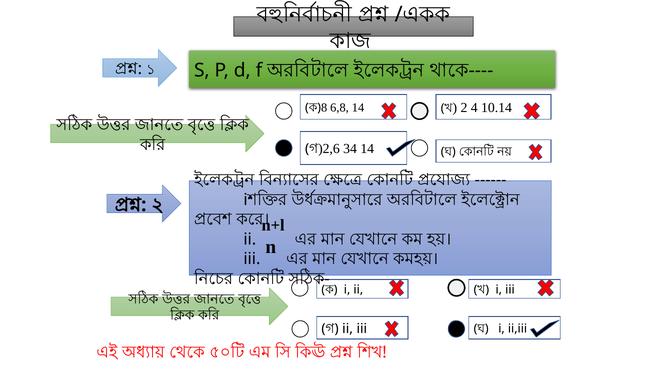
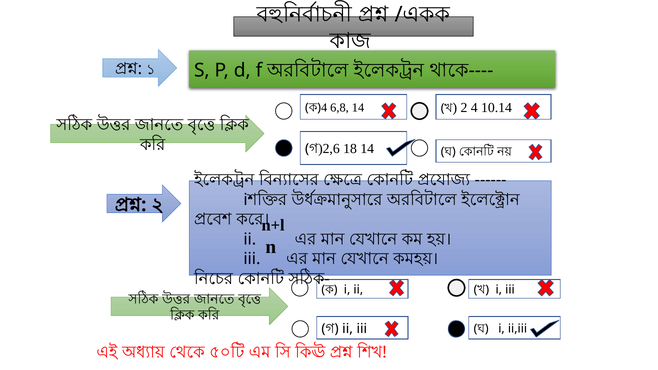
8: 8 -> 4 (324, 108)
34: 34 -> 18 (350, 149)
